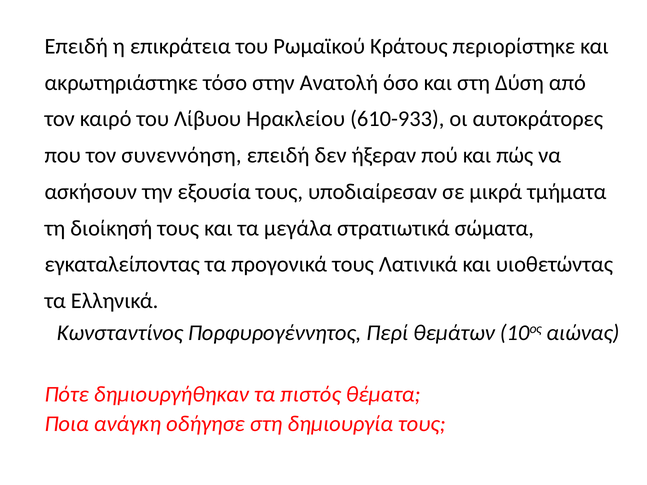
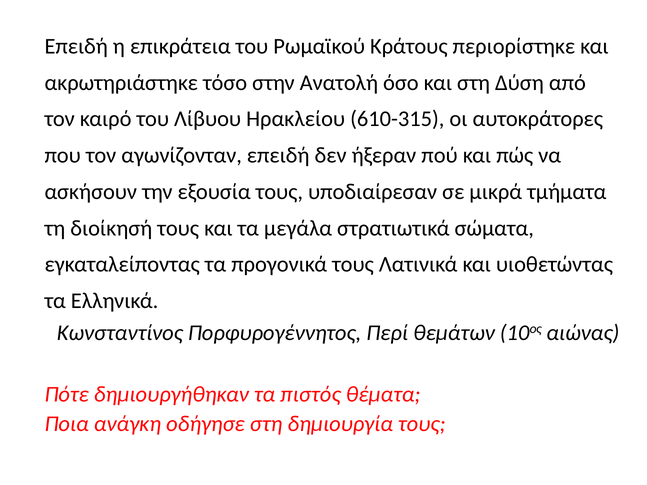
610-933: 610-933 -> 610-315 (397, 119)
συνεννόηση: συνεννόηση -> αγωνίζονταν (182, 156)
